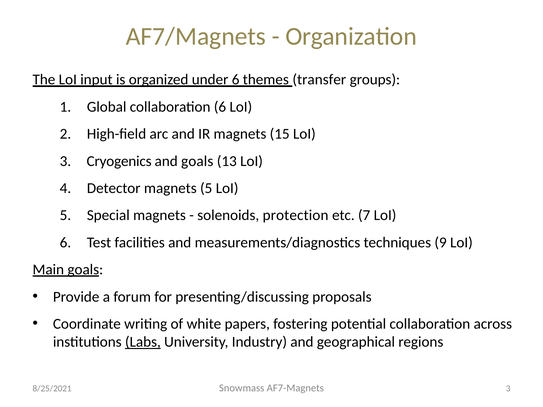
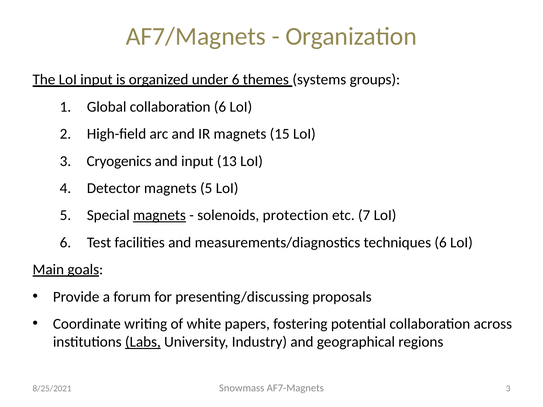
transfer: transfer -> systems (319, 80)
and goals: goals -> input (197, 161)
magnets underline: none -> present (159, 215)
techniques 9: 9 -> 6 (441, 243)
